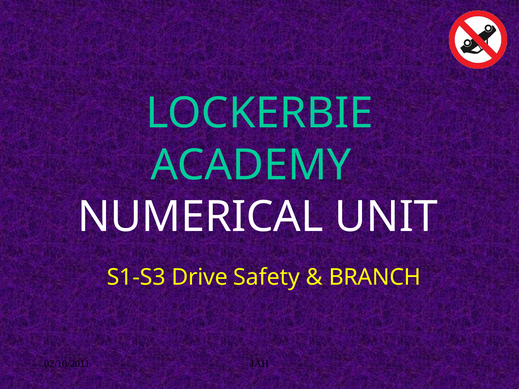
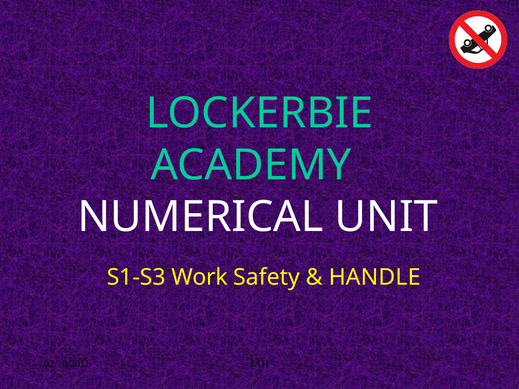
Drive: Drive -> Work (200, 278)
BRANCH: BRANCH -> HANDLE (375, 278)
